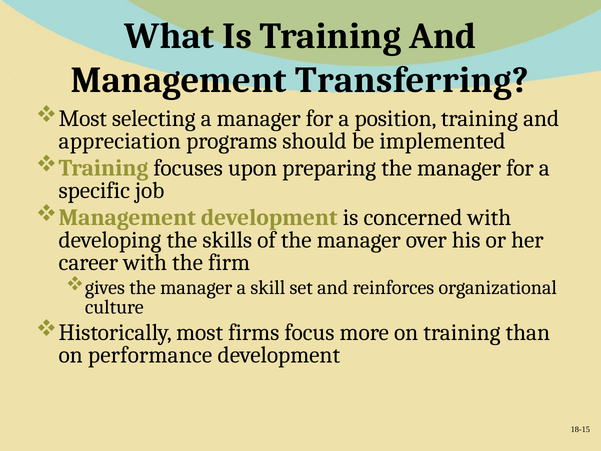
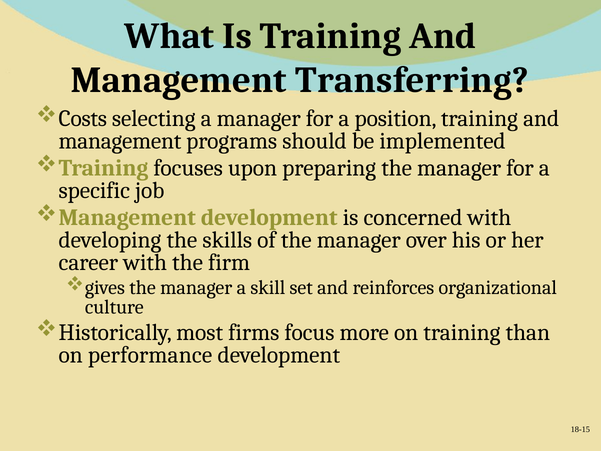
Most: Most -> Costs (83, 118)
appreciation: appreciation -> management (120, 141)
